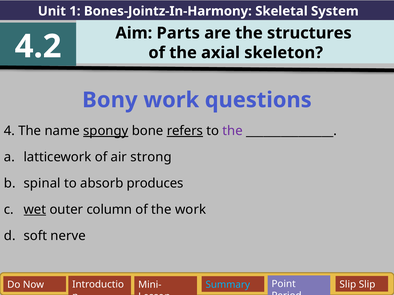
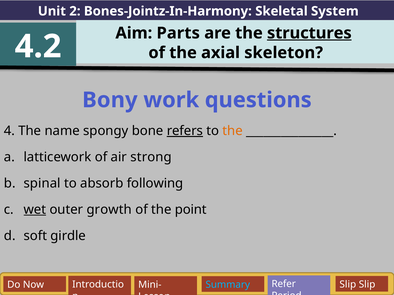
1: 1 -> 2 (75, 11)
structures underline: none -> present (309, 33)
spongy underline: present -> none (106, 131)
the colour: purple -> orange (233, 131)
produces: produces -> following (155, 184)
column: column -> growth (109, 210)
the work: work -> point (191, 210)
nerve: nerve -> girdle (68, 236)
Point: Point -> Refer (284, 284)
